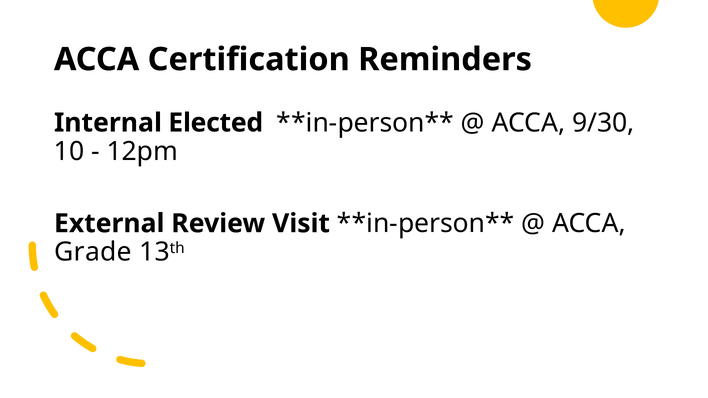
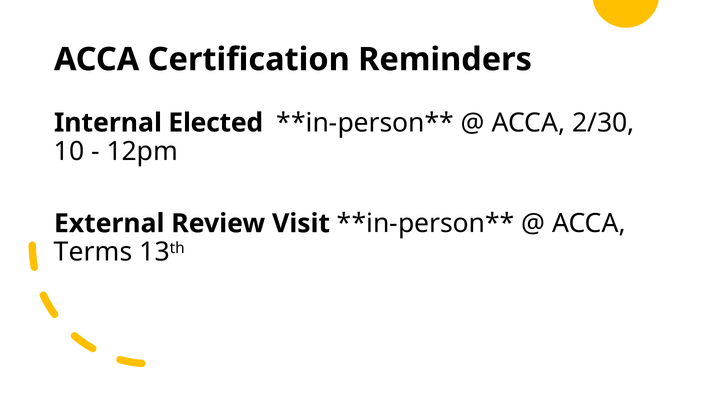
9/30: 9/30 -> 2/30 (603, 123)
Grade: Grade -> Terms (93, 252)
